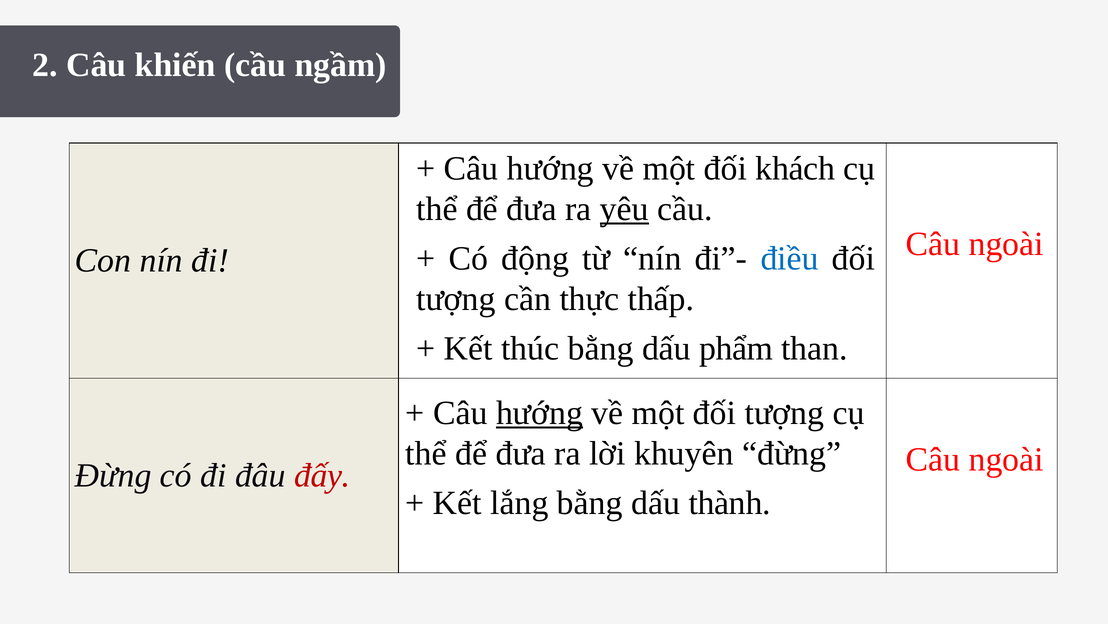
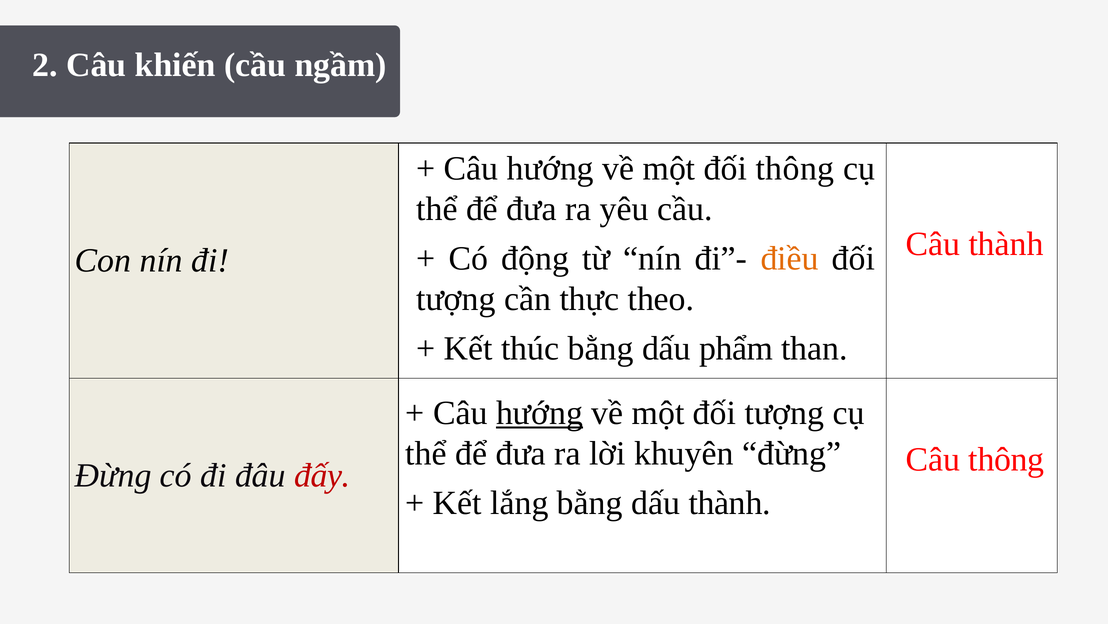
đối khách: khách -> thông (795, 168)
yêu underline: present -> none (624, 209)
ngoài: ngoài -> thành (1006, 244)
điều colour: blue -> orange (790, 258)
thấp: thấp -> theo (661, 299)
ngoài: ngoài -> thông (1006, 459)
